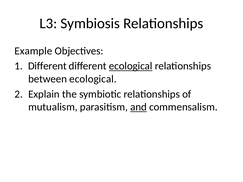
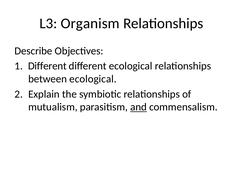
Symbiosis: Symbiosis -> Organism (90, 24)
Example: Example -> Describe (33, 51)
ecological underline: present -> none (131, 66)
